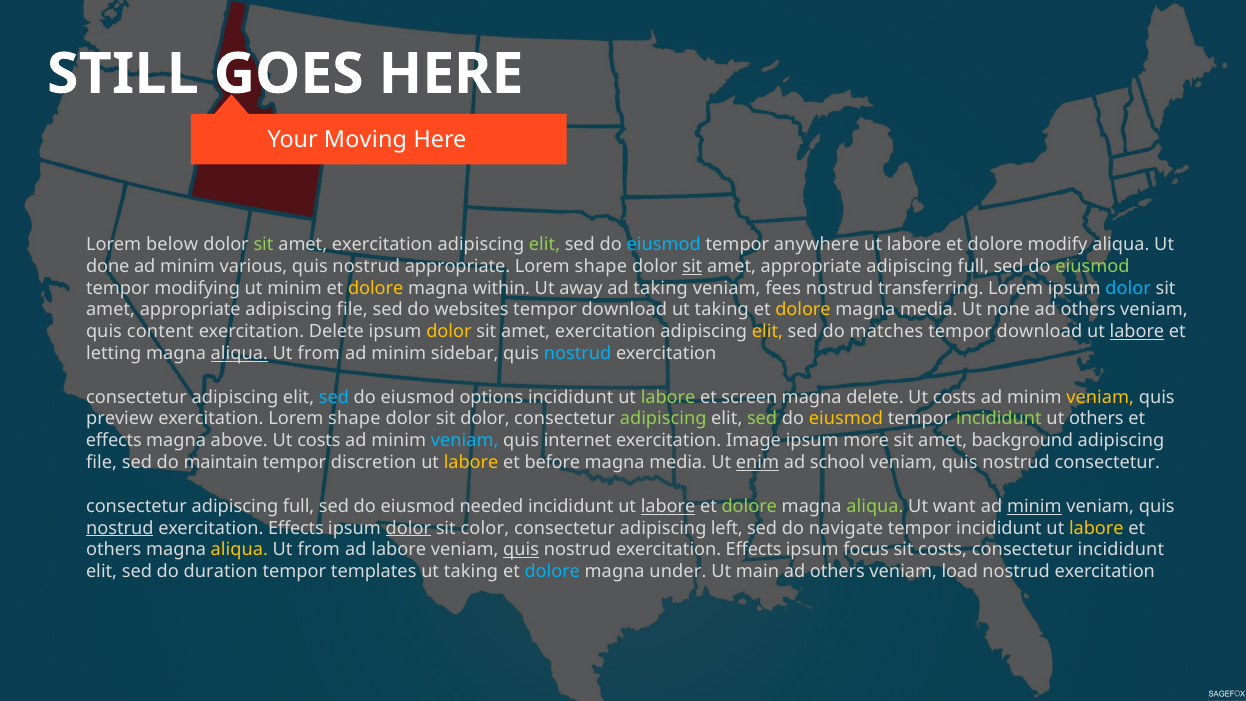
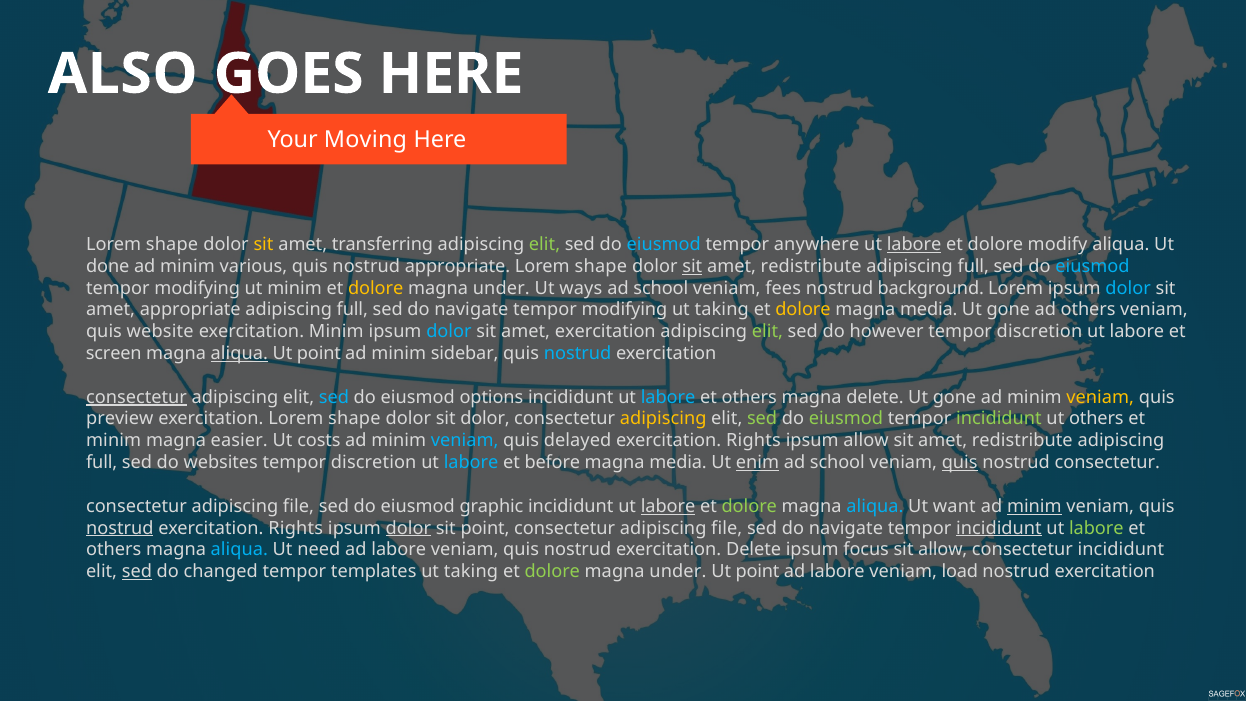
STILL: STILL -> ALSO (123, 74)
below: below -> shape (172, 244)
sit colour: light green -> yellow (263, 244)
exercitation: exercitation -> transferring (382, 244)
labore underline: none -> present (914, 244)
appropriate: appropriate -> redistribute (811, 266)
eiusmod colour: light green -> light blue (1092, 266)
within: within -> under (501, 288)
away: away -> ways (581, 288)
taking: taking -> school (661, 288)
transferring: transferring -> background (931, 288)
file: file -> full (352, 310)
websites: websites -> navigate (471, 310)
download: download -> modifying (624, 310)
none: none -> gone (1008, 310)
content: content -> website (160, 332)
exercitation Delete: Delete -> Minim (336, 332)
dolor colour: yellow -> light blue (449, 332)
elit colour: yellow -> light green (767, 332)
matches: matches -> however (887, 332)
download: download -> discretion (1040, 332)
labore underline: present -> none (1137, 332)
letting: letting -> screen (114, 353)
from: from -> point (319, 353)
consectetur underline: none -> present (137, 397)
labore colour: light green -> light blue (668, 397)
screen: screen -> others (749, 397)
costs: costs -> gone (955, 397)
adipiscing colour: light green -> yellow (663, 419)
eiusmod colour: yellow -> light green (846, 419)
effects: effects -> minim (114, 441)
above: above -> easier (239, 441)
internet: internet -> delayed (578, 441)
Image: Image -> Rights (753, 441)
ipsum more: more -> allow (866, 441)
background: background -> redistribute (1022, 441)
file: file -> full (102, 463)
maintain: maintain -> websites (221, 463)
labore colour: yellow -> light blue (471, 463)
quis underline: none -> present (960, 463)
full: full -> file (299, 506)
needed: needed -> graphic (491, 506)
aliqua colour: light green -> light blue (875, 506)
Effects: Effects -> Rights (296, 528)
sit color: color -> point (485, 528)
left: left -> file (727, 528)
incididunt underline: none -> present (999, 528)
labore colour: yellow -> light green (1096, 528)
aliqua colour: yellow -> light blue (239, 550)
from: from -> need (319, 550)
quis underline: present -> none (521, 550)
Effects: Effects -> Delete (754, 550)
sit costs: costs -> allow (943, 550)
sed underline: none -> present (137, 572)
duration: duration -> changed (221, 572)
dolore colour: light blue -> light green (552, 572)
main: main -> point (758, 572)
others: others -> labore (837, 572)
